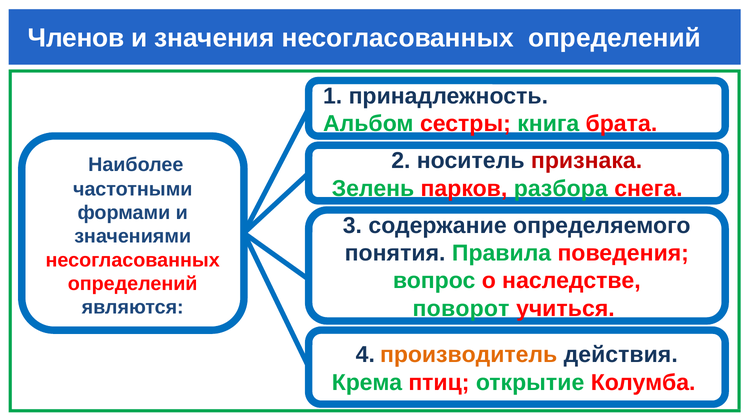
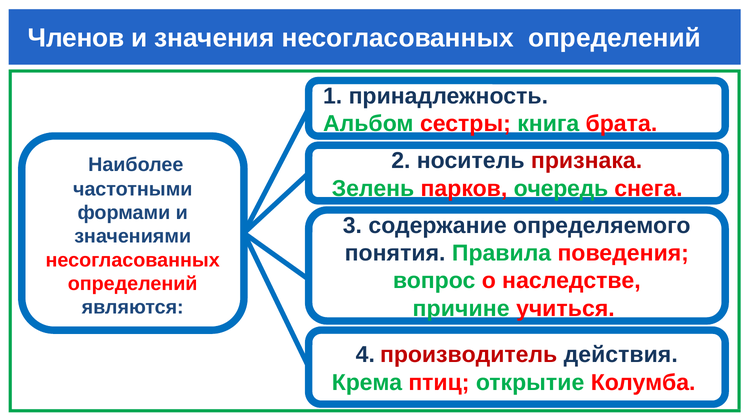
разбора: разбора -> очередь (561, 189)
поворот: поворот -> причине (461, 309)
производитель colour: orange -> red (469, 355)
